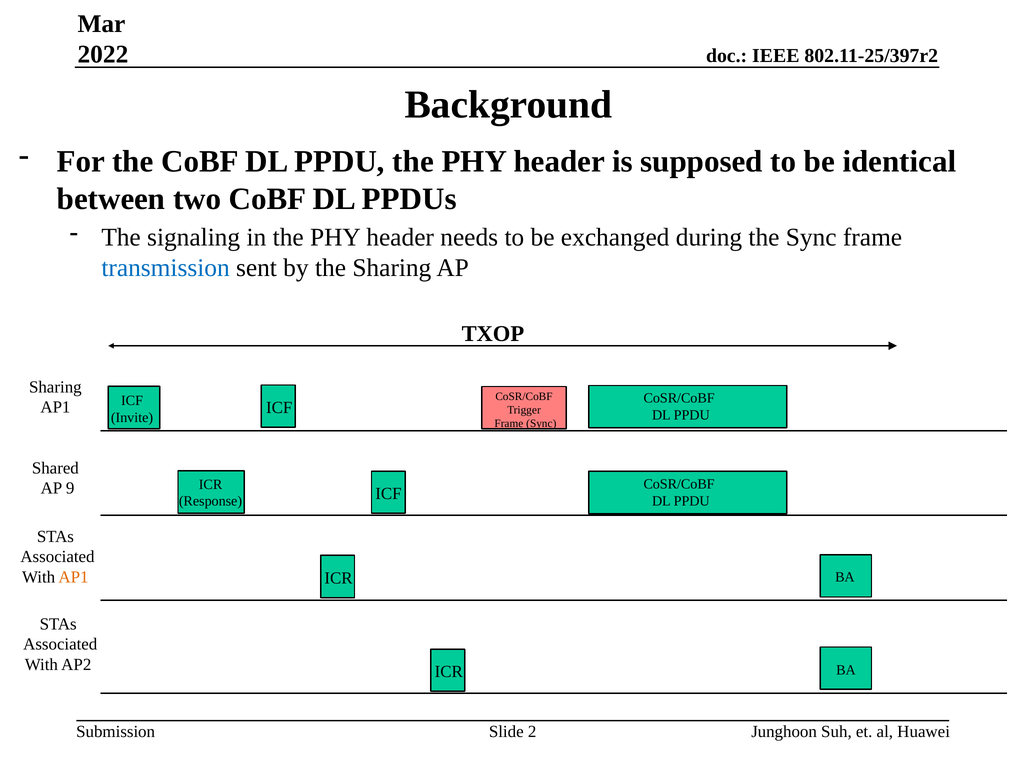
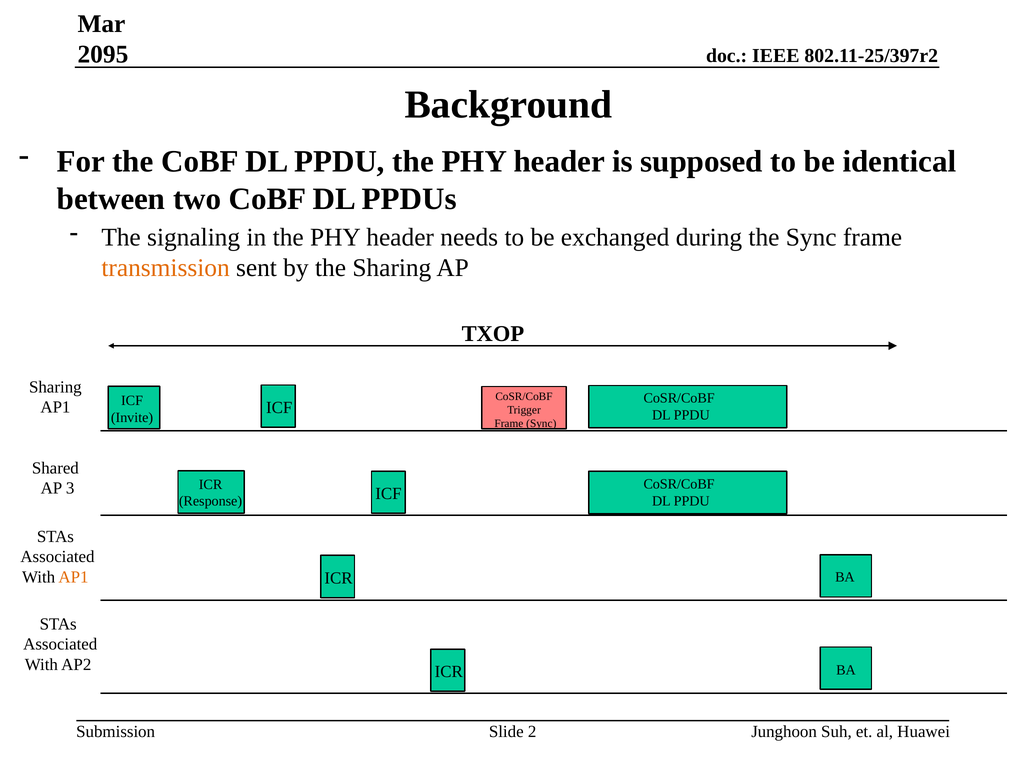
2022: 2022 -> 2095 (103, 54)
transmission colour: blue -> orange (166, 268)
9: 9 -> 3 (70, 488)
